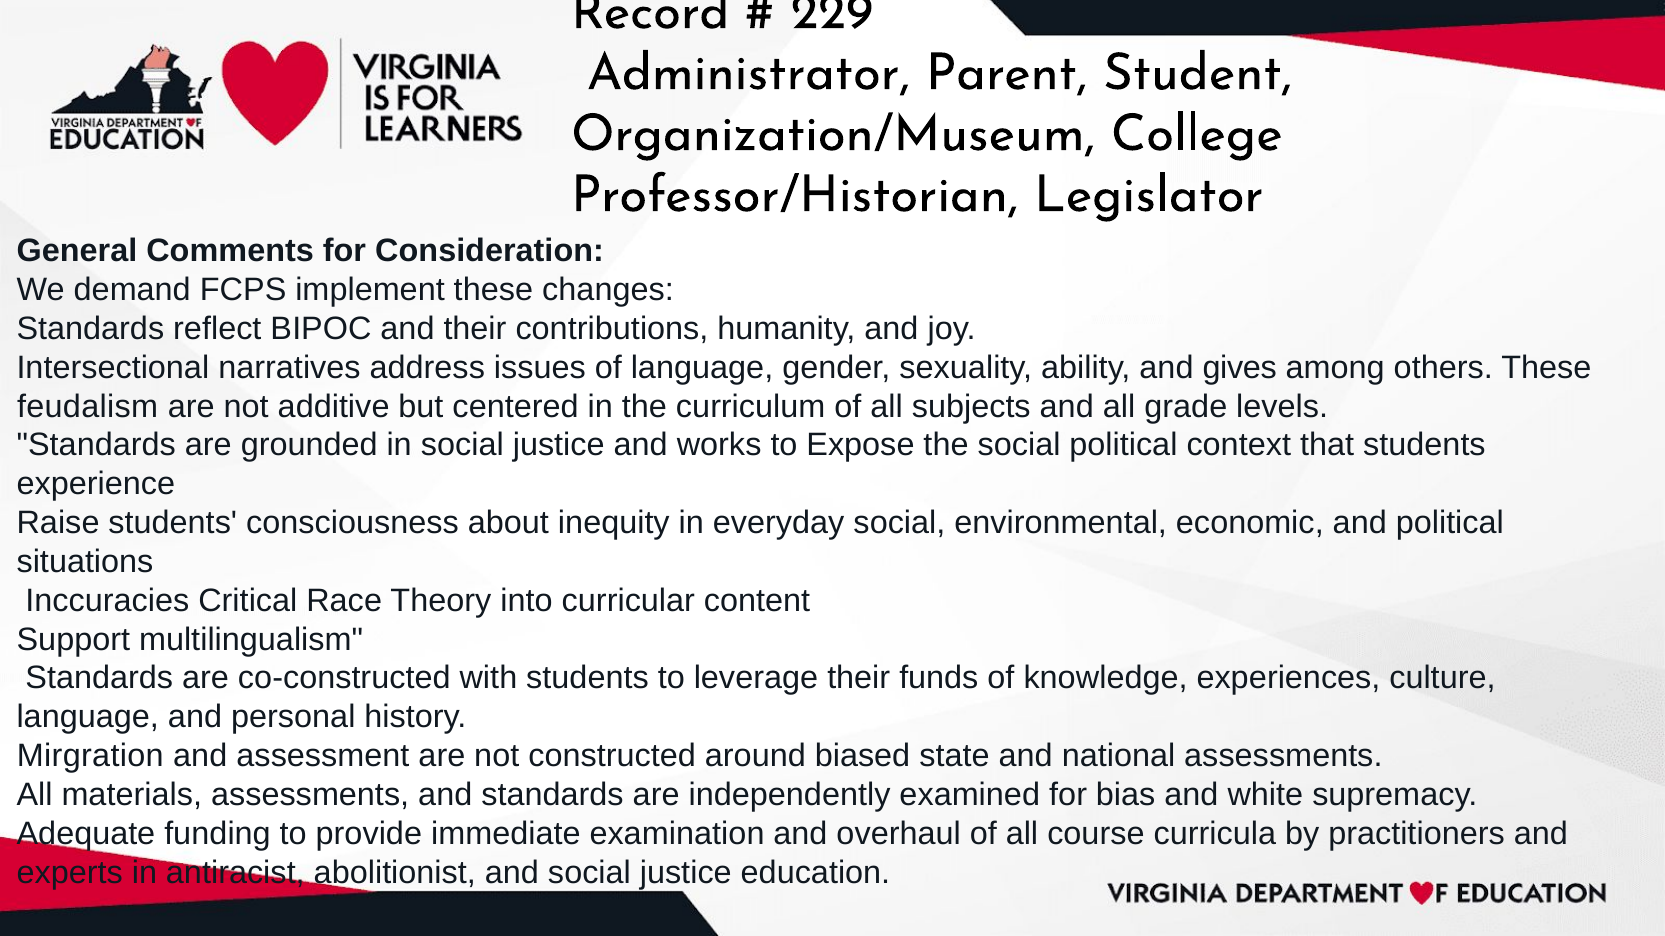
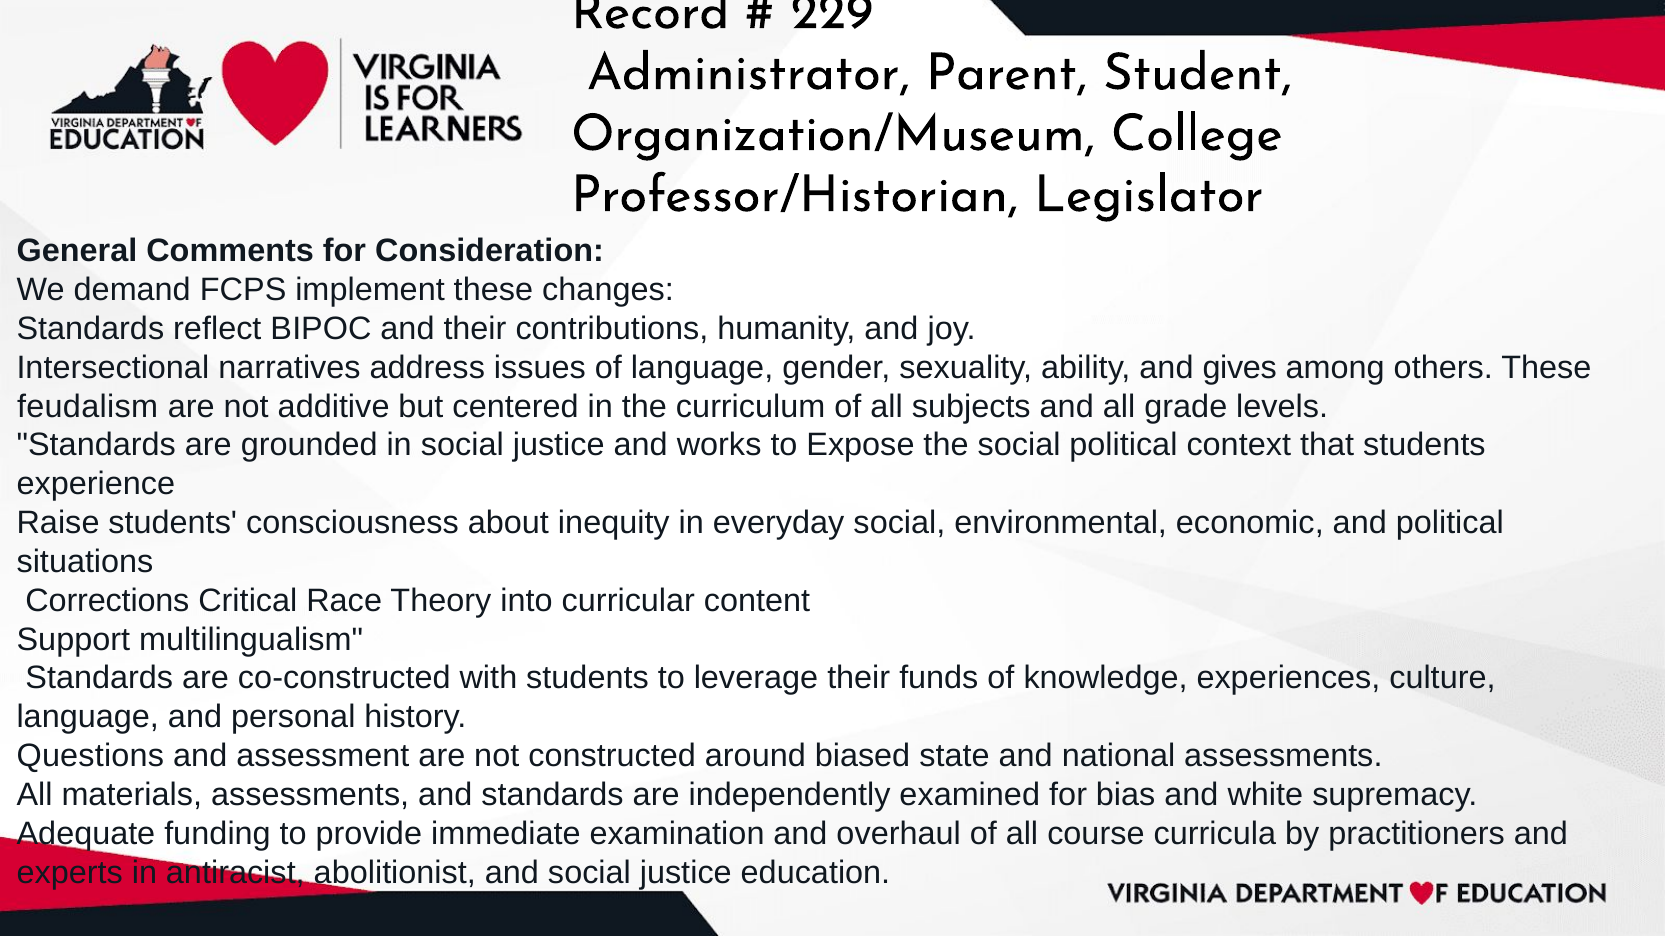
Inccuracies: Inccuracies -> Corrections (107, 601)
Mirgration: Mirgration -> Questions (90, 756)
